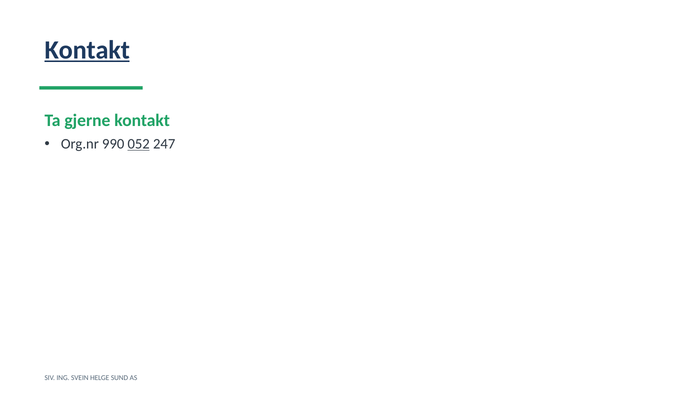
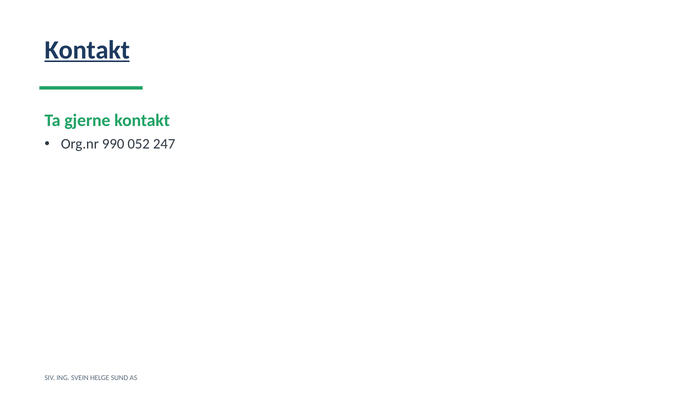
052 underline: present -> none (139, 144)
